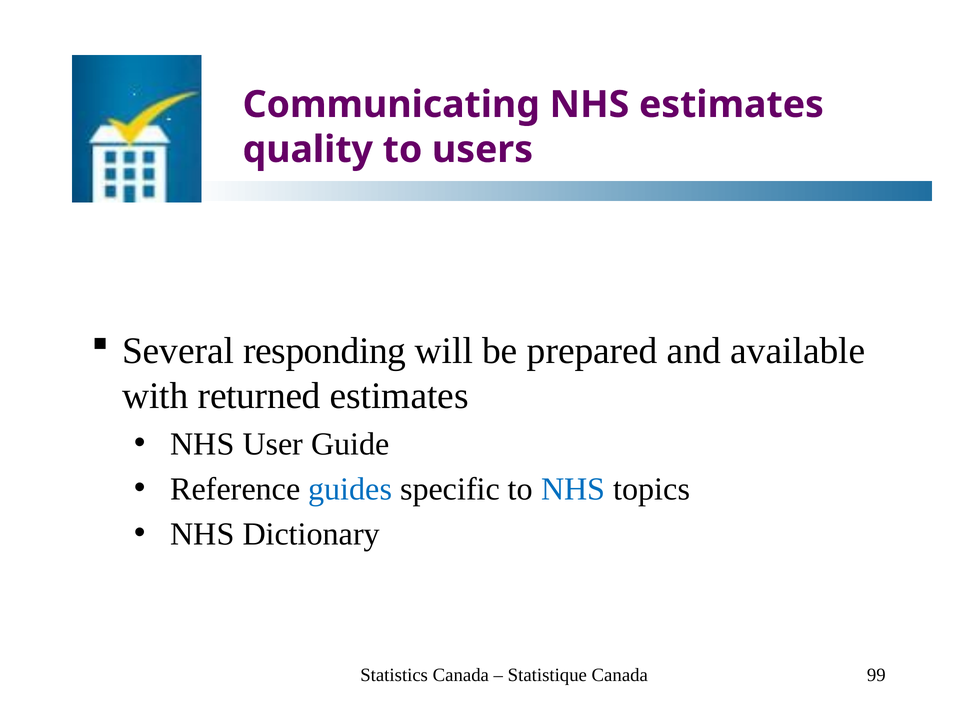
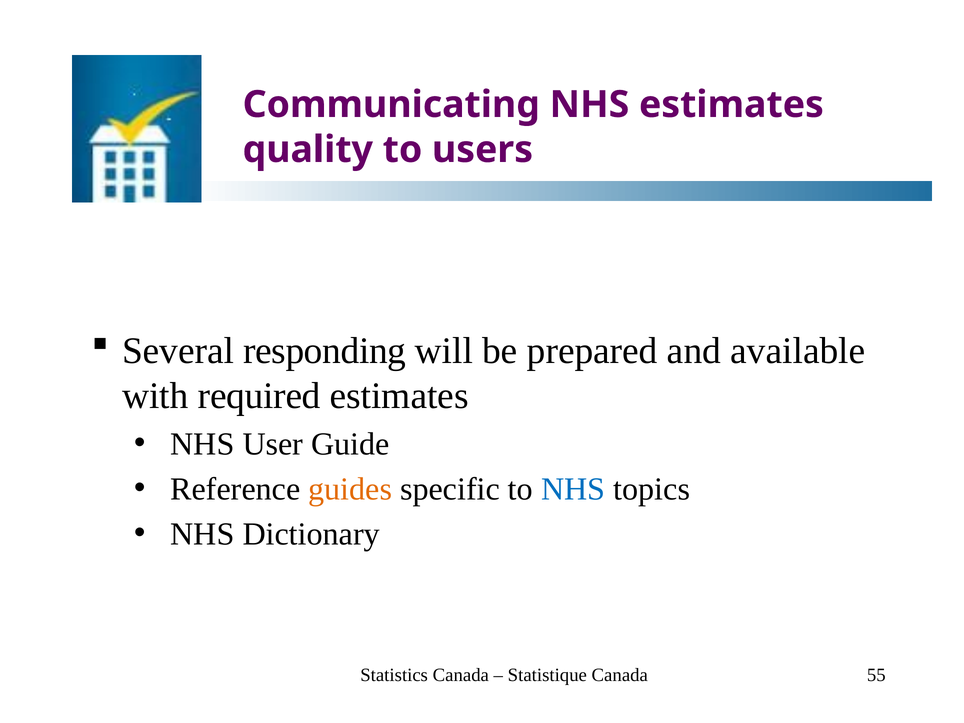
returned: returned -> required (259, 396)
guides colour: blue -> orange (350, 489)
99: 99 -> 55 (876, 675)
